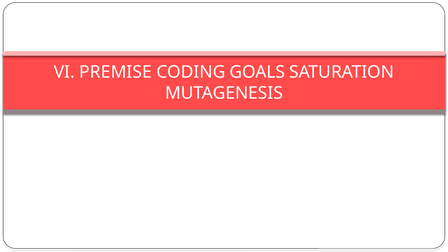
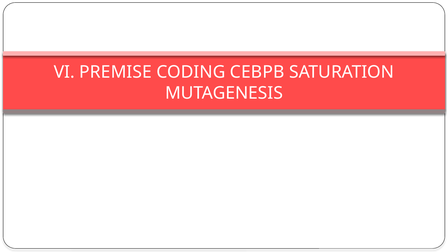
GOALS: GOALS -> CEBPB (257, 72)
